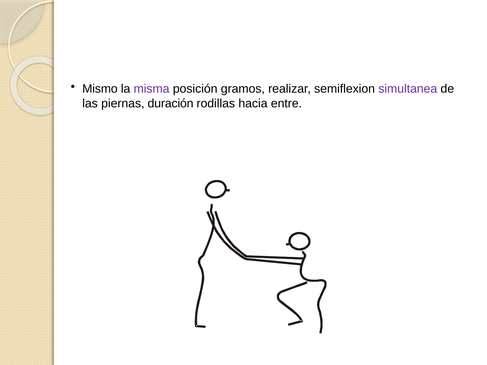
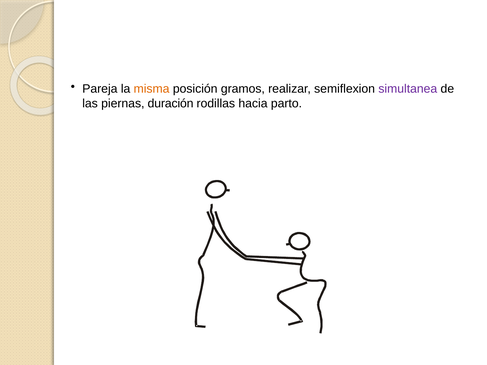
Mismo: Mismo -> Pareja (100, 89)
misma colour: purple -> orange (152, 89)
entre: entre -> parto (286, 103)
